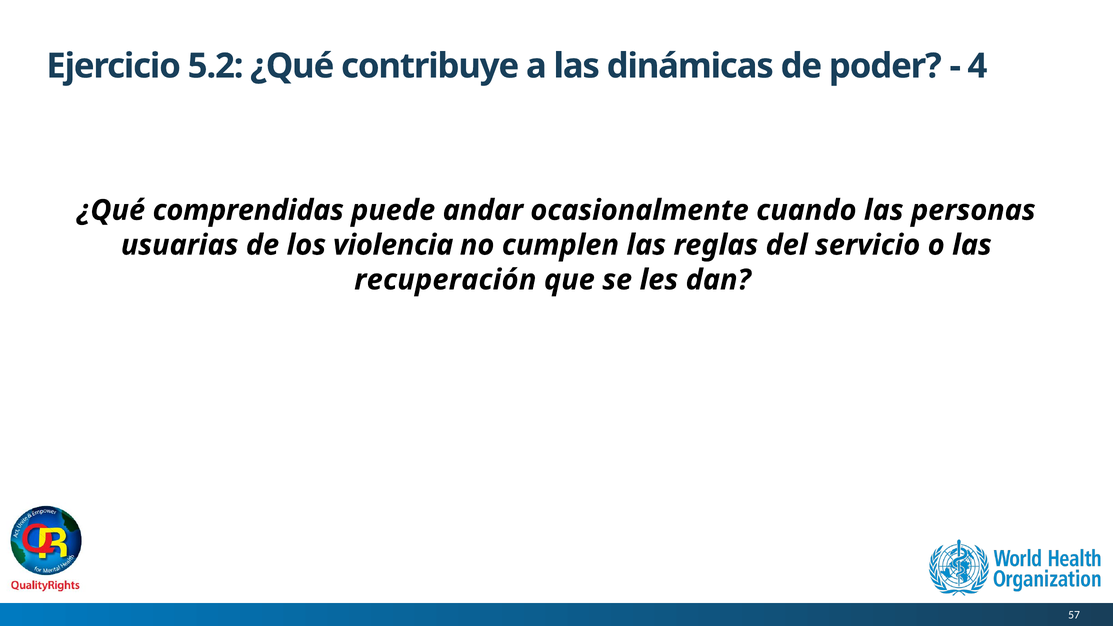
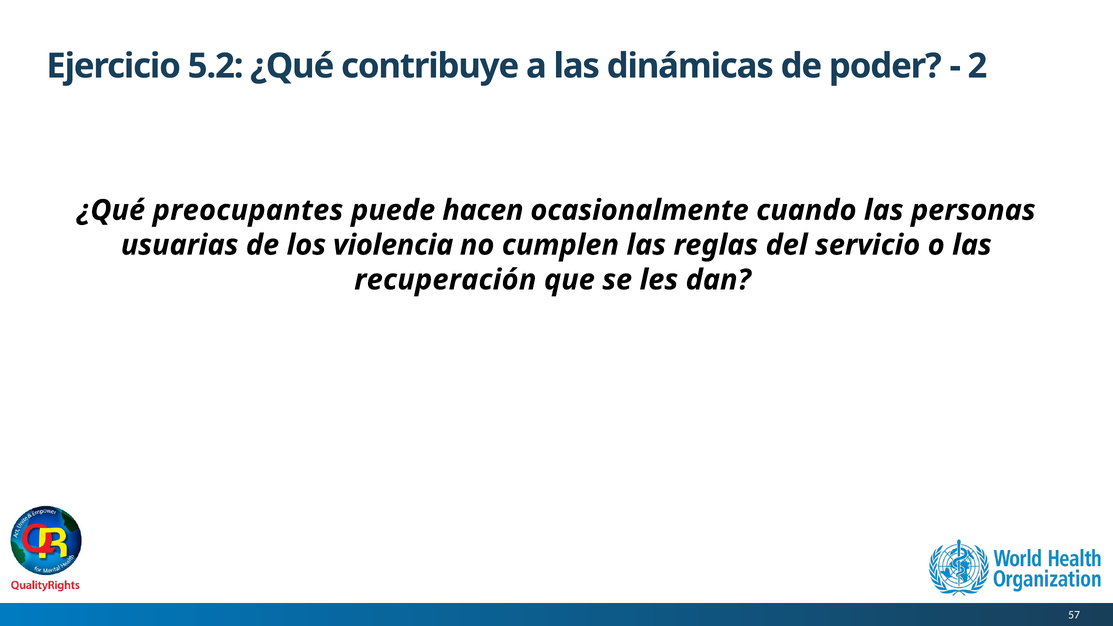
4: 4 -> 2 (977, 66)
comprendidas: comprendidas -> preocupantes (248, 210)
andar: andar -> hacen (483, 210)
